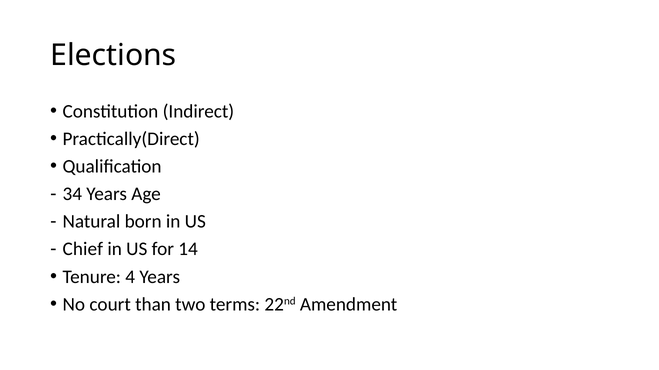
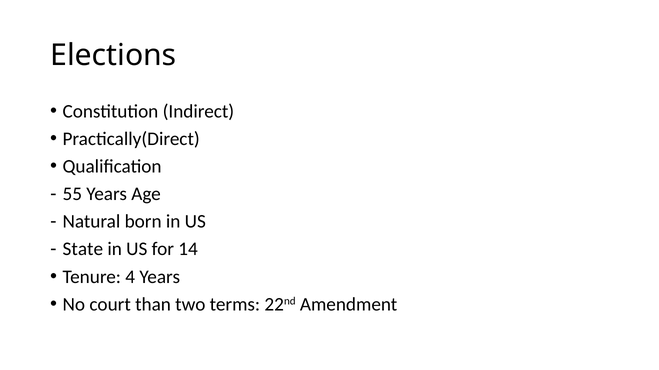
34: 34 -> 55 (72, 194)
Chief: Chief -> State (83, 250)
